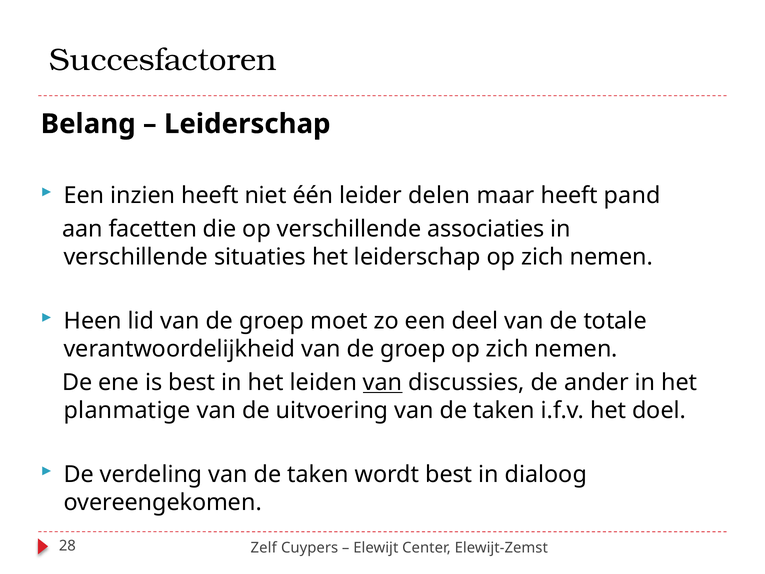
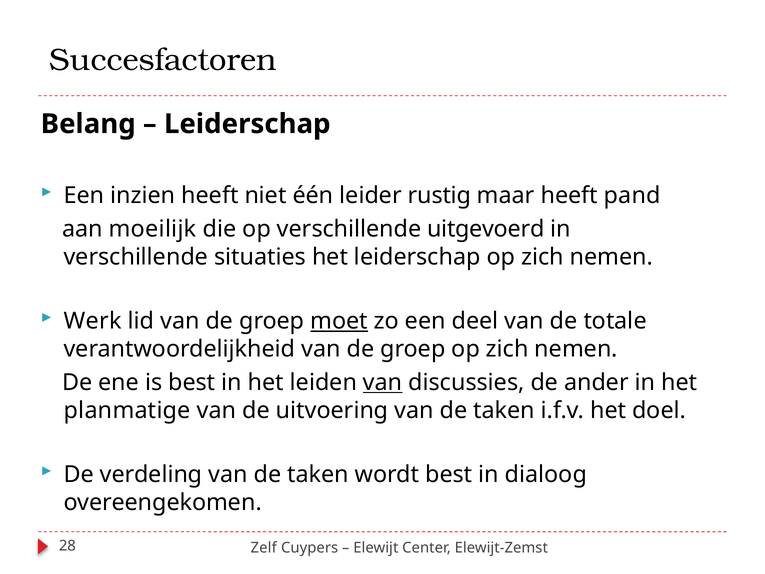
delen: delen -> rustig (439, 195)
facetten: facetten -> moeilijk (153, 229)
associaties: associaties -> uitgevoerd (486, 229)
Heen: Heen -> Werk (93, 321)
moet underline: none -> present (339, 321)
